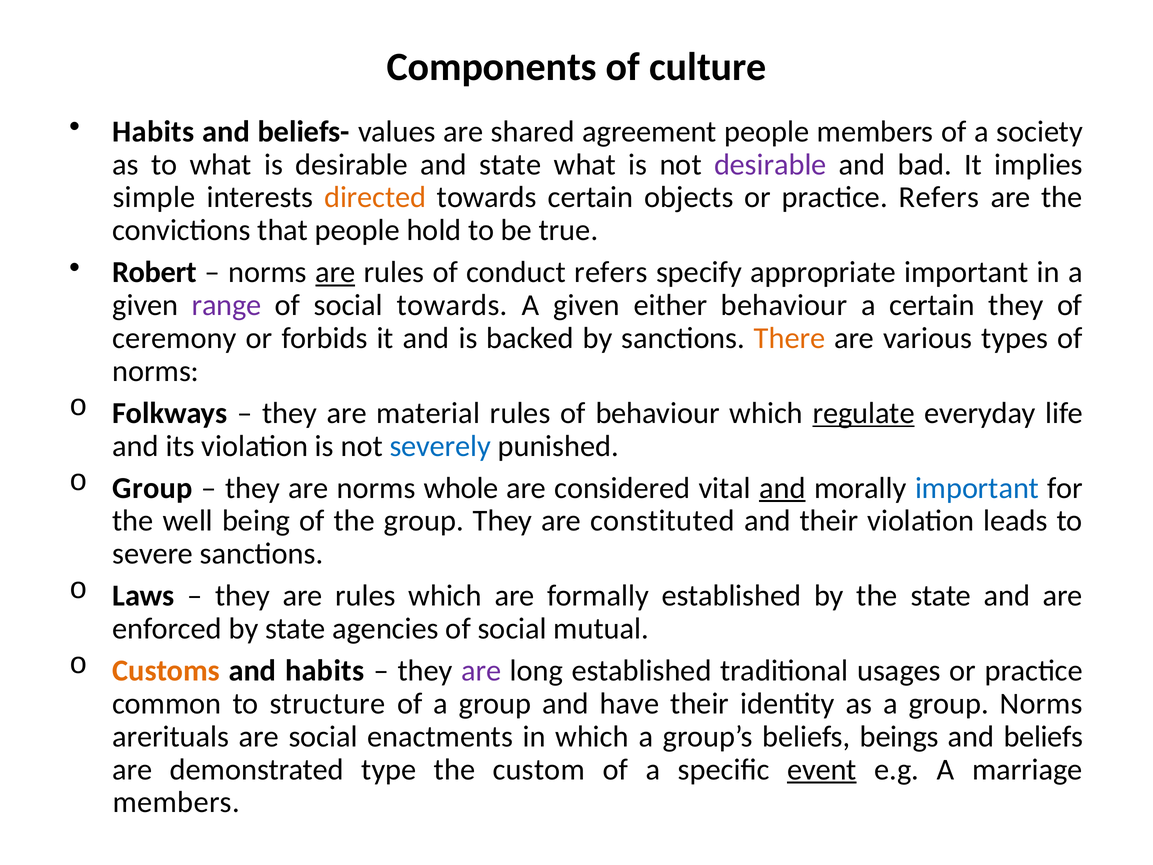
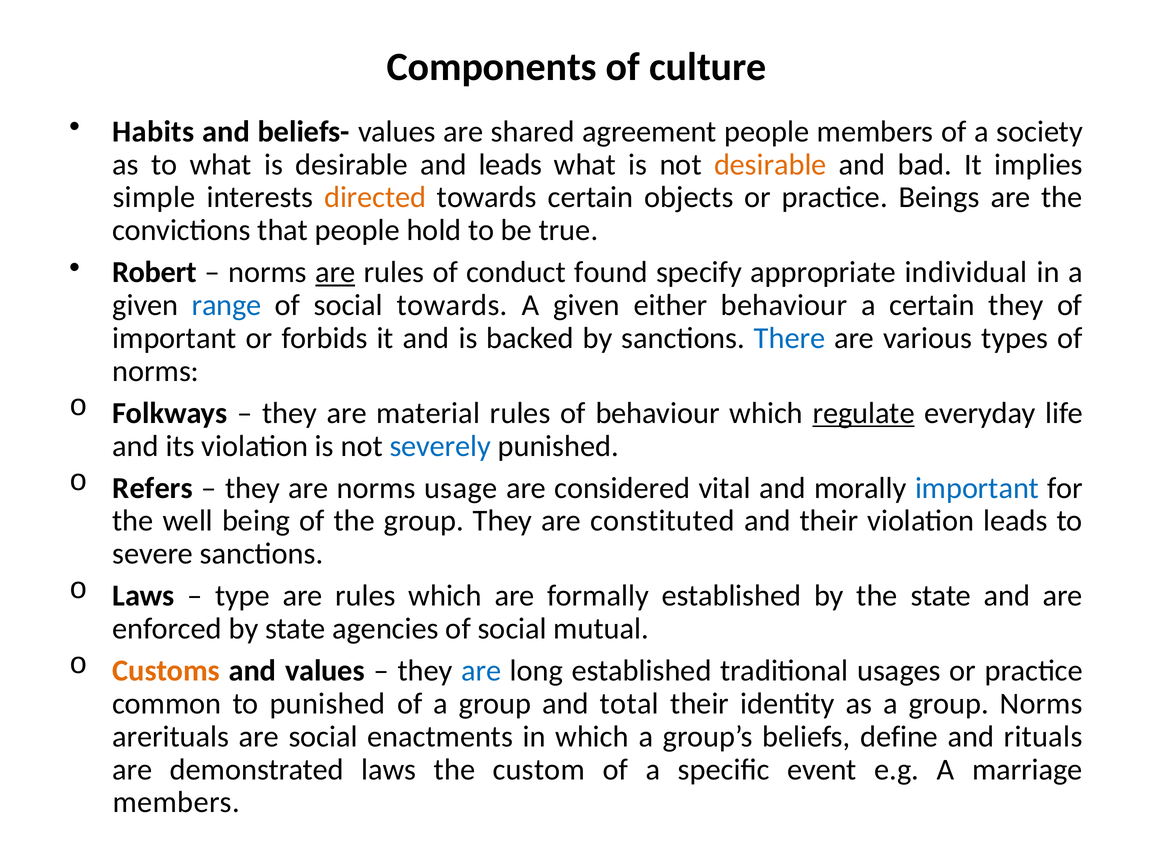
and state: state -> leads (510, 165)
desirable colour: purple -> orange (770, 165)
practice Refers: Refers -> Beings (939, 197)
conduct refers: refers -> found (611, 272)
appropriate important: important -> individual (966, 272)
range colour: purple -> blue (227, 305)
ceremony: ceremony -> important (175, 338)
There colour: orange -> blue (790, 338)
Group: Group -> Refers (153, 488)
whole: whole -> usage (461, 488)
and underline: present -> none (782, 488)
they: they -> type (243, 596)
and habits: habits -> values (325, 671)
are colour: purple -> blue (481, 671)
to structure: structure -> punished (327, 704)
have: have -> total (629, 704)
beings: beings -> define (899, 736)
and beliefs: beliefs -> rituals (1043, 736)
demonstrated type: type -> laws (389, 769)
event underline: present -> none (822, 769)
